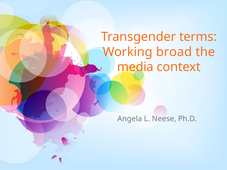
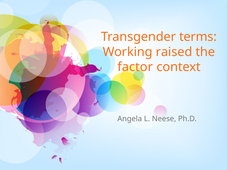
broad: broad -> raised (174, 52)
media: media -> factor (135, 67)
